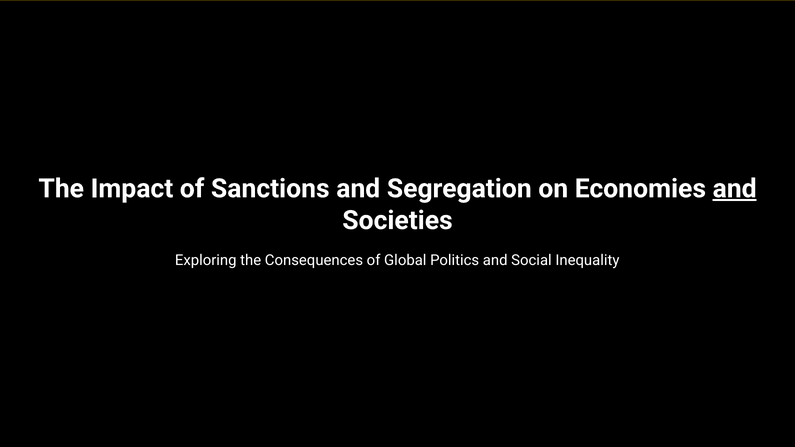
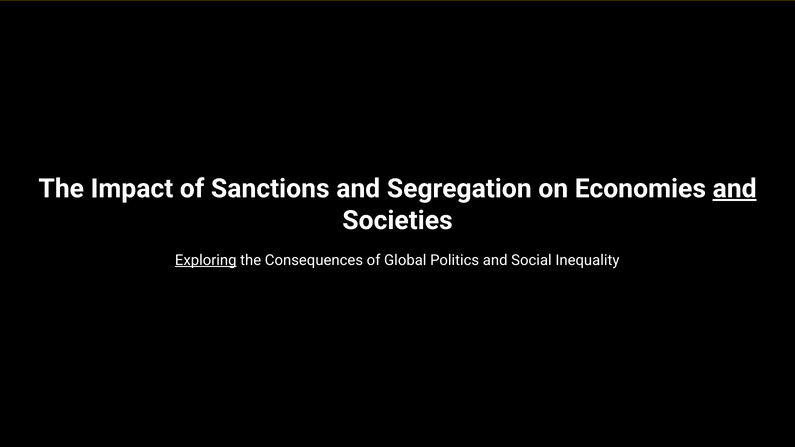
Exploring underline: none -> present (206, 260)
